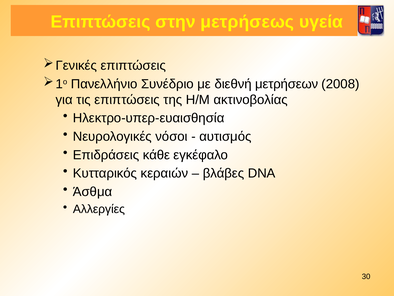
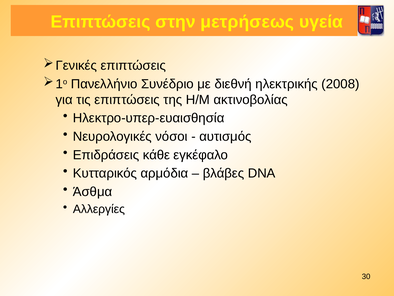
μετρήσεων: μετρήσεων -> ηλεκτρικής (287, 84)
κεραιών: κεραιών -> αρμόδια (164, 173)
